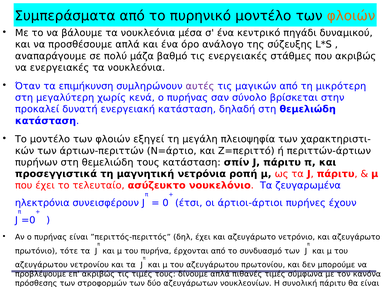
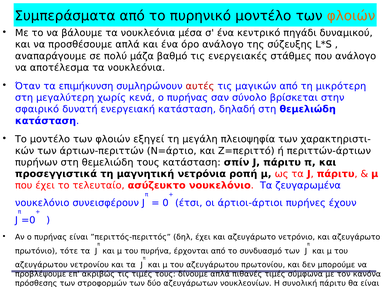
που ακριβώς: ακριβώς -> ανάλογο (356, 56)
να ενεργειακές: ενεργειακές -> αποτέλεσμα (60, 68)
αυτές colour: purple -> red (200, 86)
προκαλεί: προκαλεί -> σφαιρικό (37, 109)
ηλεκτρόνια: ηλεκτρόνια -> νουκελόνιο (42, 203)
